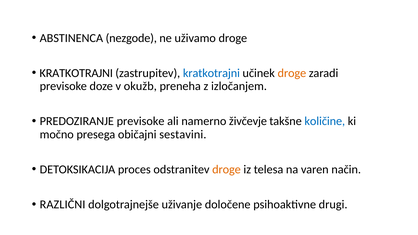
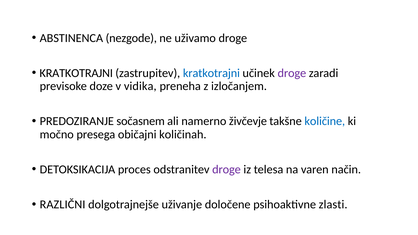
droge colour: orange -> purple (292, 73)
okužb: okužb -> vidika (140, 86)
PREDOZIRANJE previsoke: previsoke -> sočasnem (141, 121)
sestavini: sestavini -> količinah (183, 134)
droge colour: orange -> purple (226, 170)
drugi: drugi -> zlasti (333, 205)
